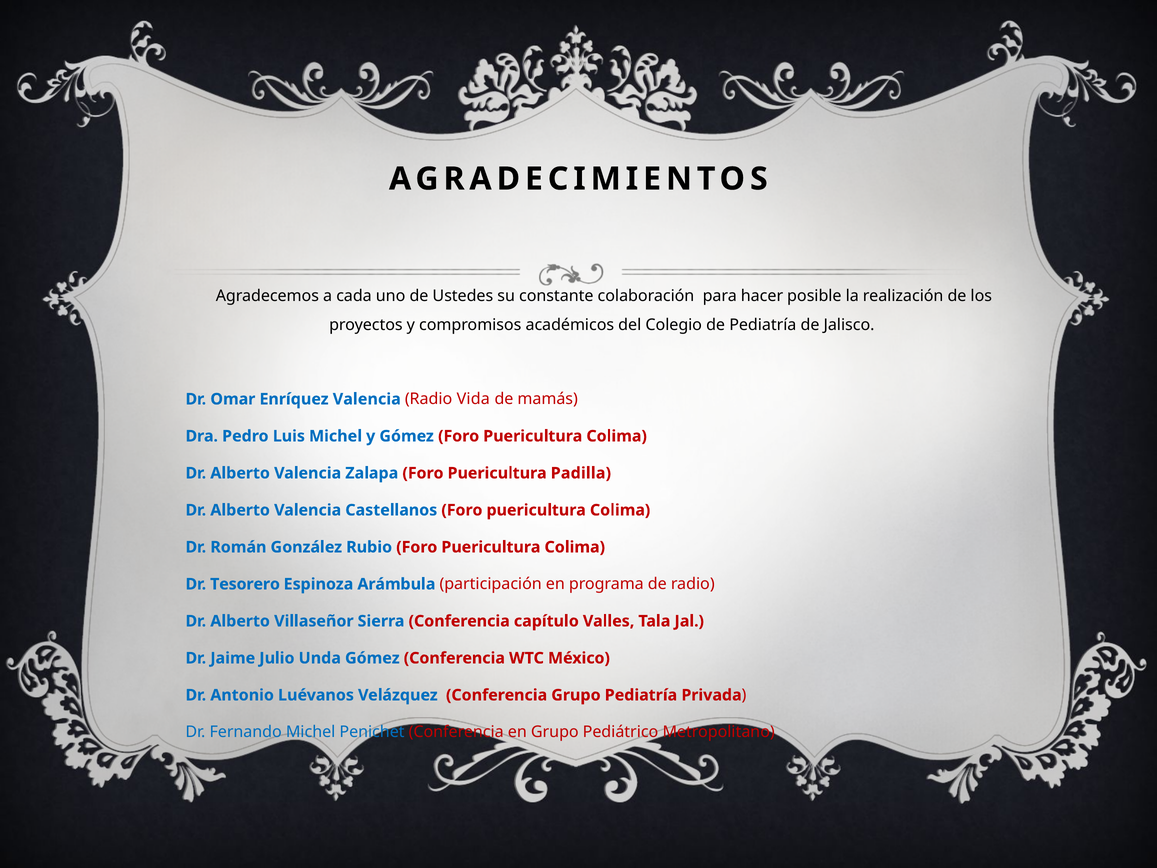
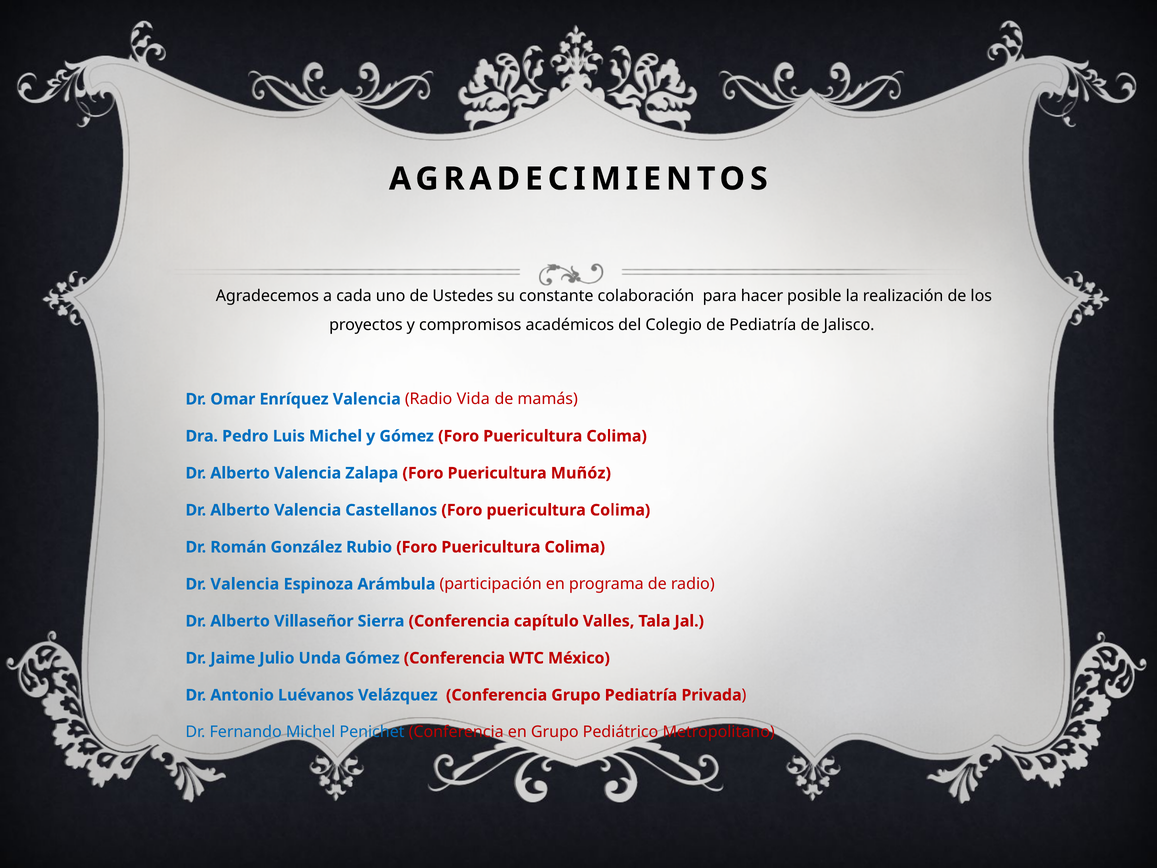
Padilla: Padilla -> Muñóz (581, 473)
Dr Tesorero: Tesorero -> Valencia (245, 584)
